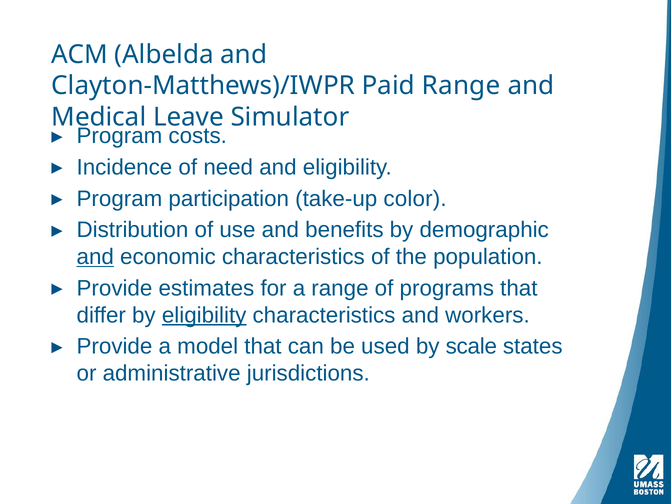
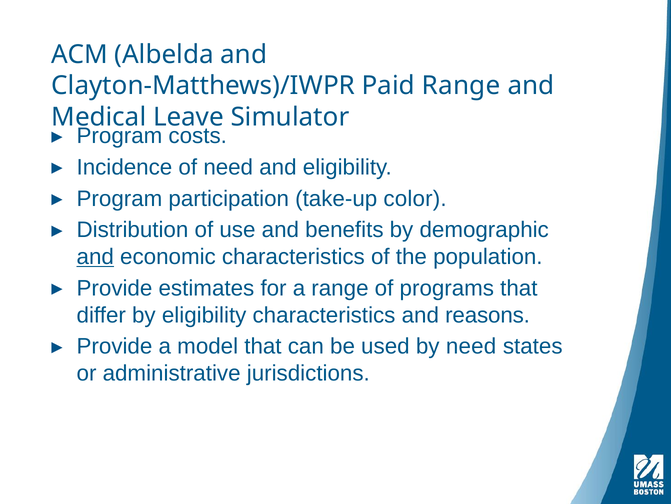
eligibility underline: present -> none (204, 315)
workers: workers -> reasons (488, 315)
by scale: scale -> need (471, 346)
